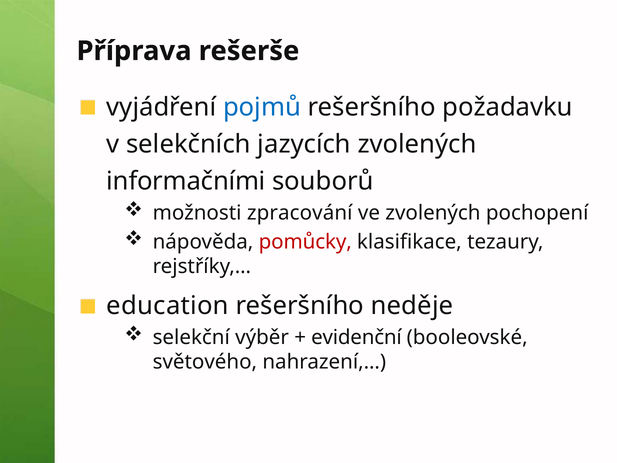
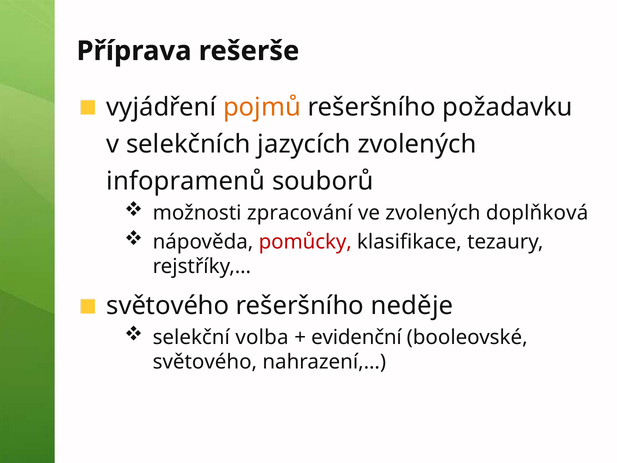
pojmů colour: blue -> orange (262, 107)
informačními: informačními -> infopramenů (186, 181)
pochopení: pochopení -> doplňková (537, 213)
education: education -> světového (168, 306)
výběr: výběr -> volba (262, 337)
